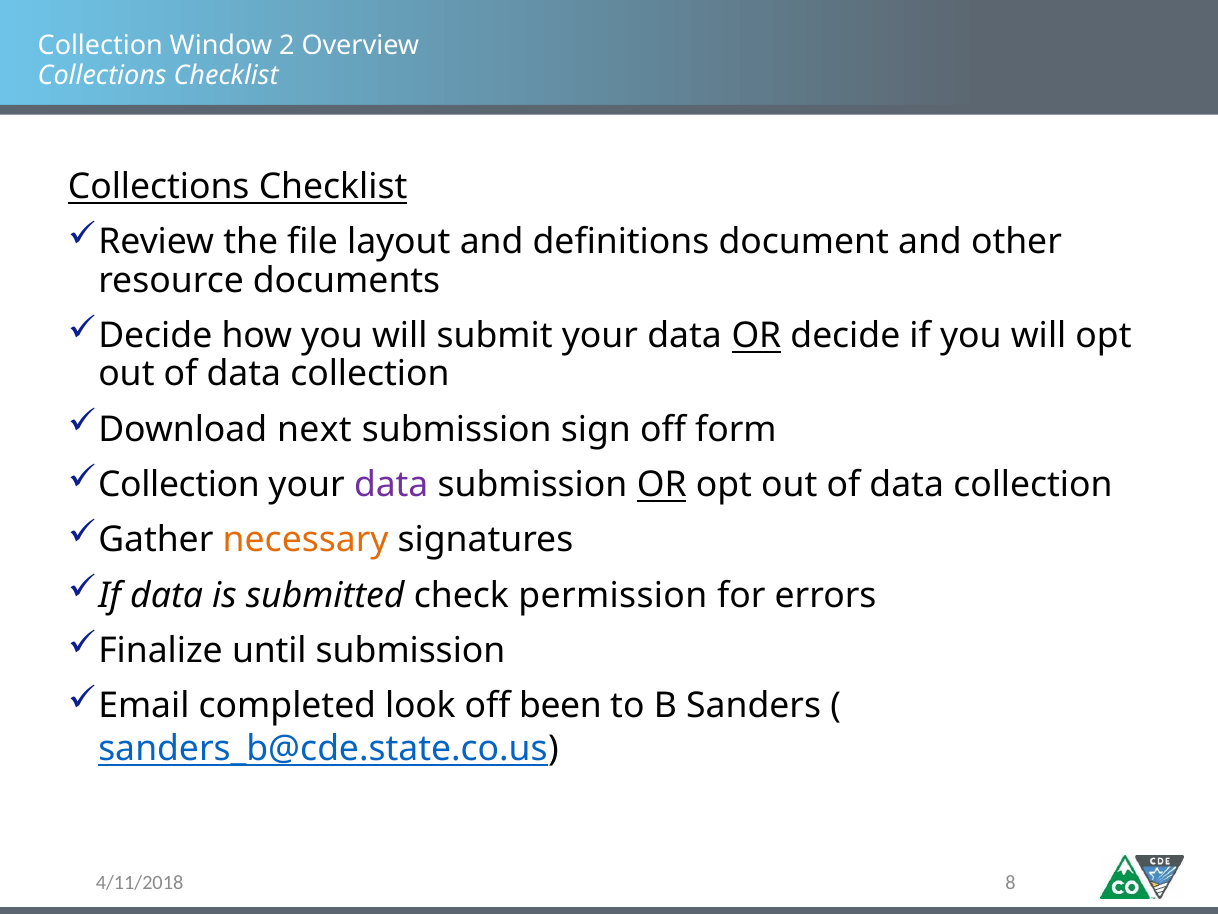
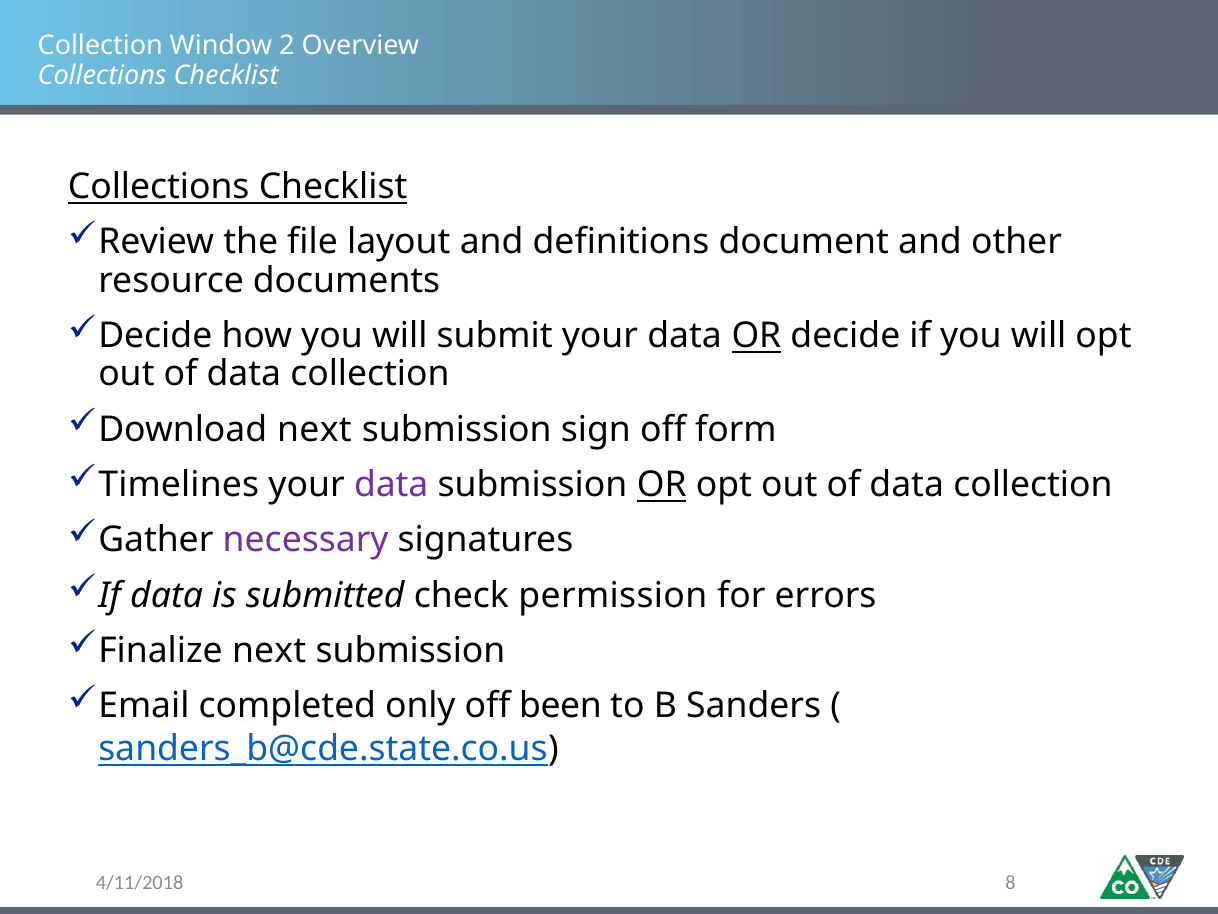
Collection: Collection -> Timelines (179, 484)
necessary colour: orange -> purple (306, 540)
Finalize until: until -> next (269, 650)
look: look -> only (420, 706)
